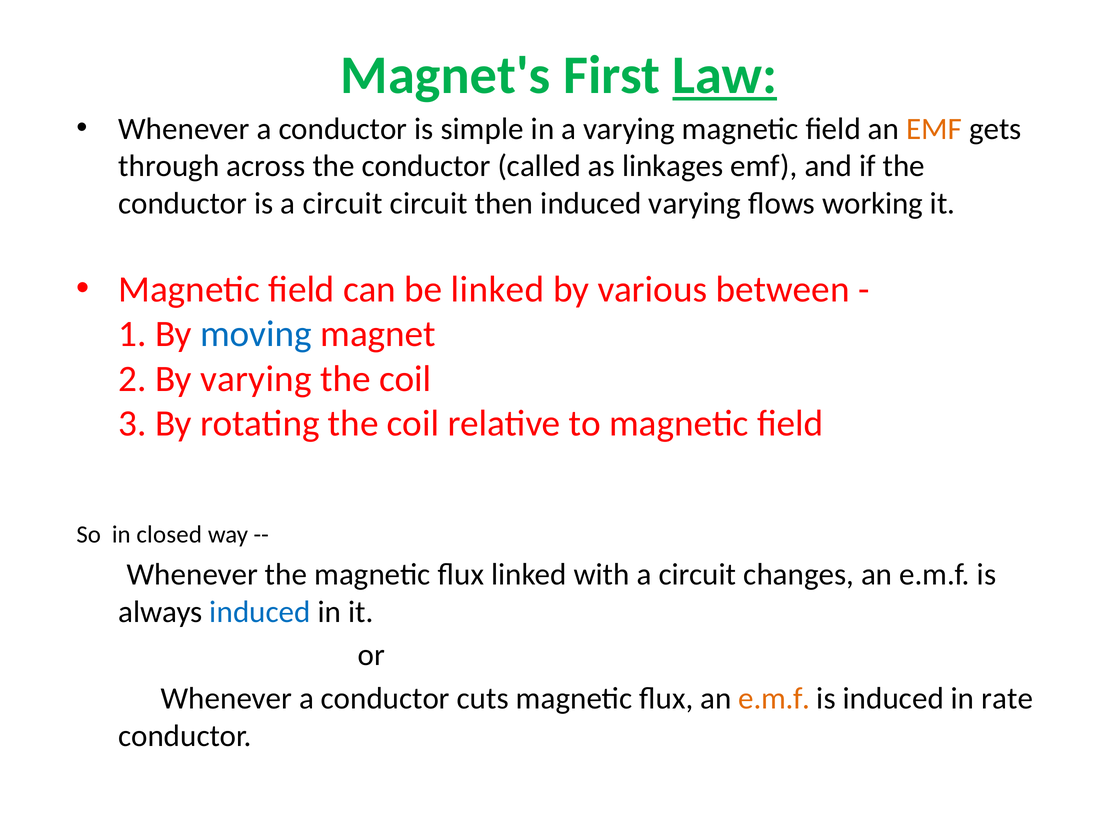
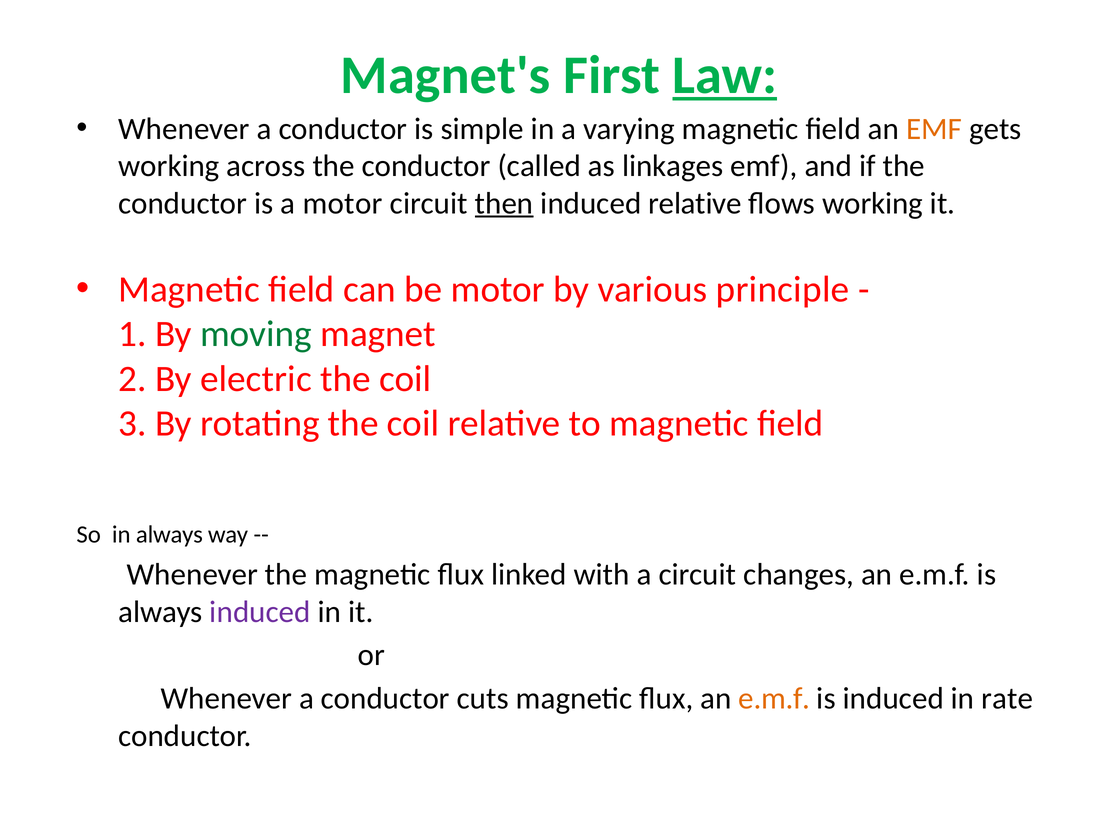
through: through -> working (169, 166)
is a circuit: circuit -> motor (343, 203)
then underline: none -> present (504, 203)
induced varying: varying -> relative (695, 203)
be linked: linked -> motor (498, 290)
between: between -> principle (783, 290)
moving colour: blue -> green (256, 334)
By varying: varying -> electric (256, 379)
in closed: closed -> always (169, 535)
induced colour: blue -> purple (260, 612)
